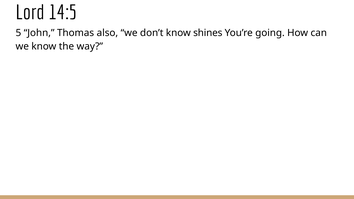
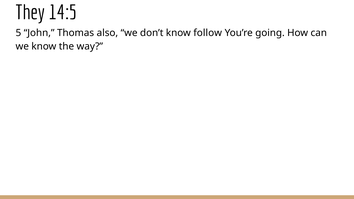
Lord: Lord -> They (30, 13)
shines: shines -> follow (208, 33)
